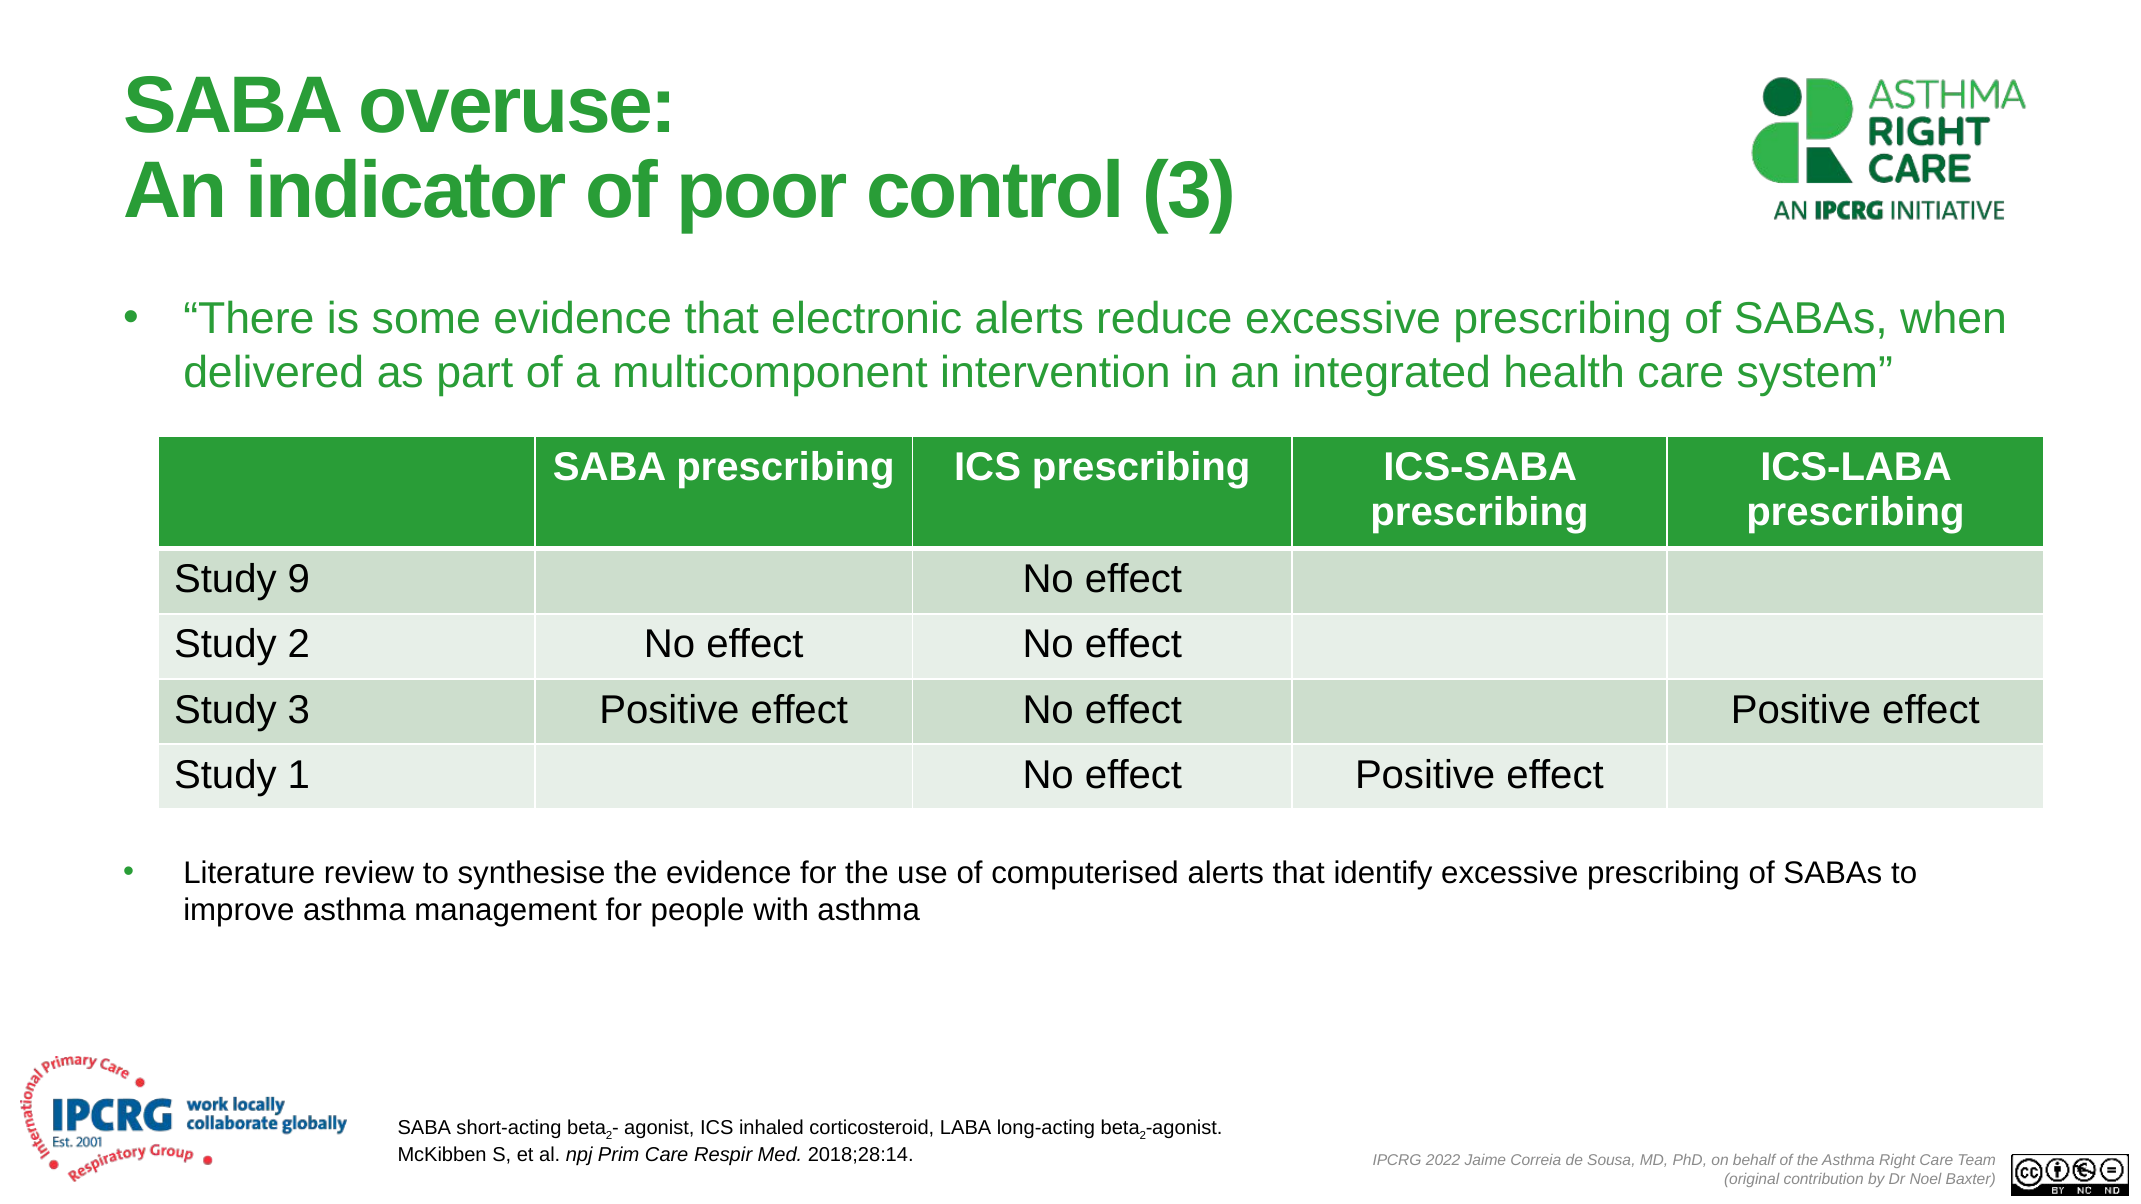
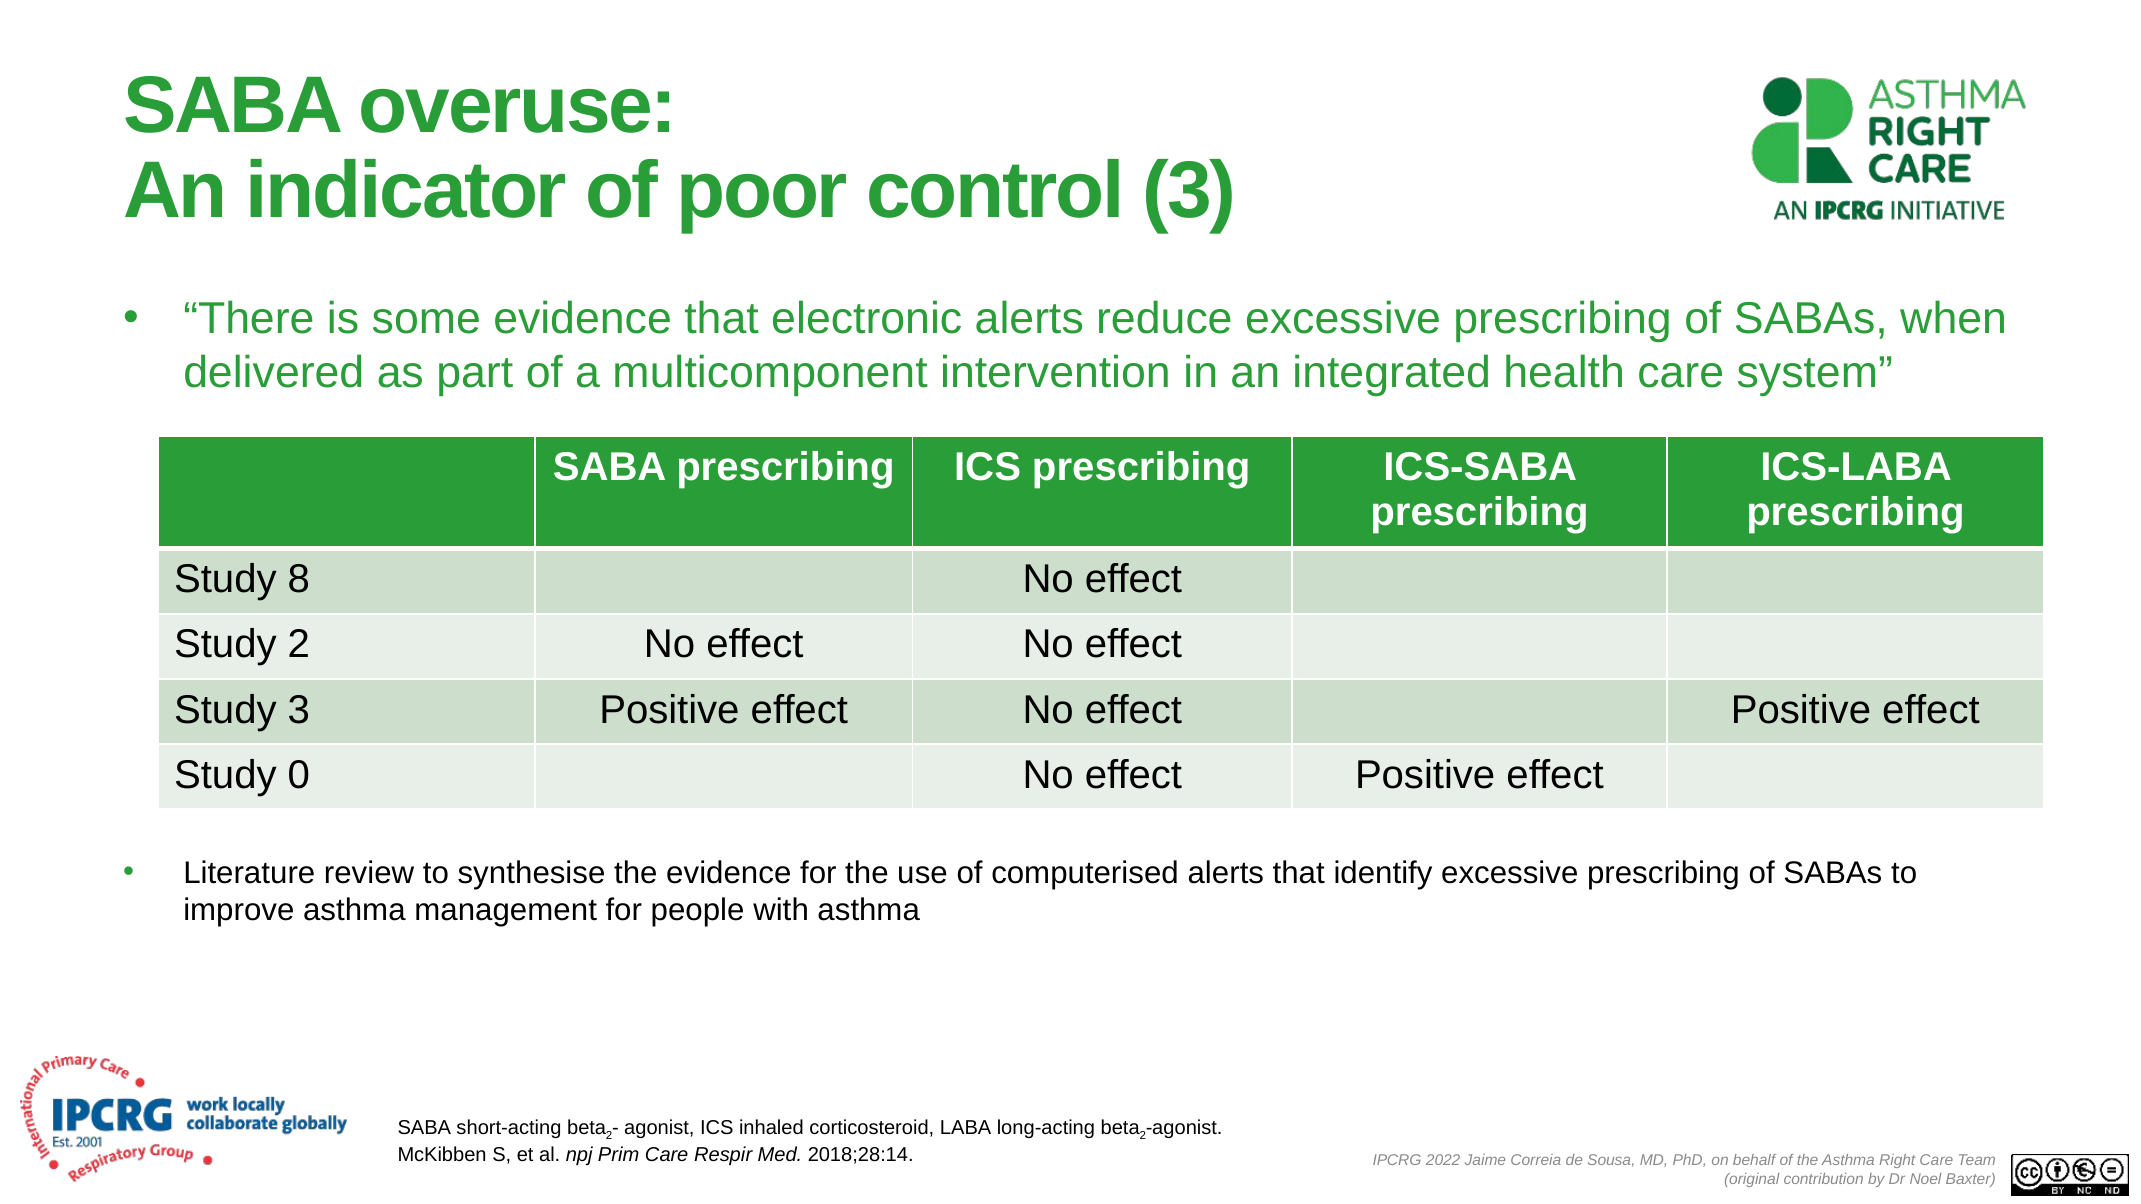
9: 9 -> 8 (299, 580)
1: 1 -> 0 (299, 775)
